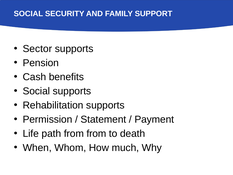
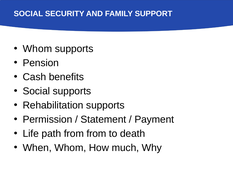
Sector: Sector -> Whom (37, 49)
